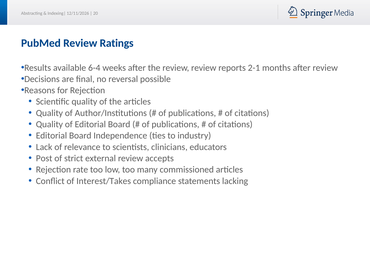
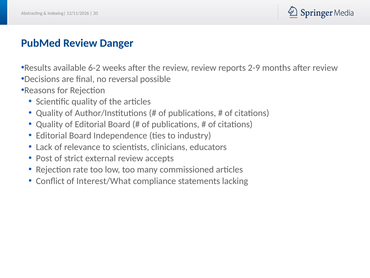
Ratings: Ratings -> Danger (117, 43)
6-4: 6-4 -> 6-2 (94, 68)
2-1: 2-1 -> 2-9 (254, 68)
Interest/Takes: Interest/Takes -> Interest/What (104, 181)
